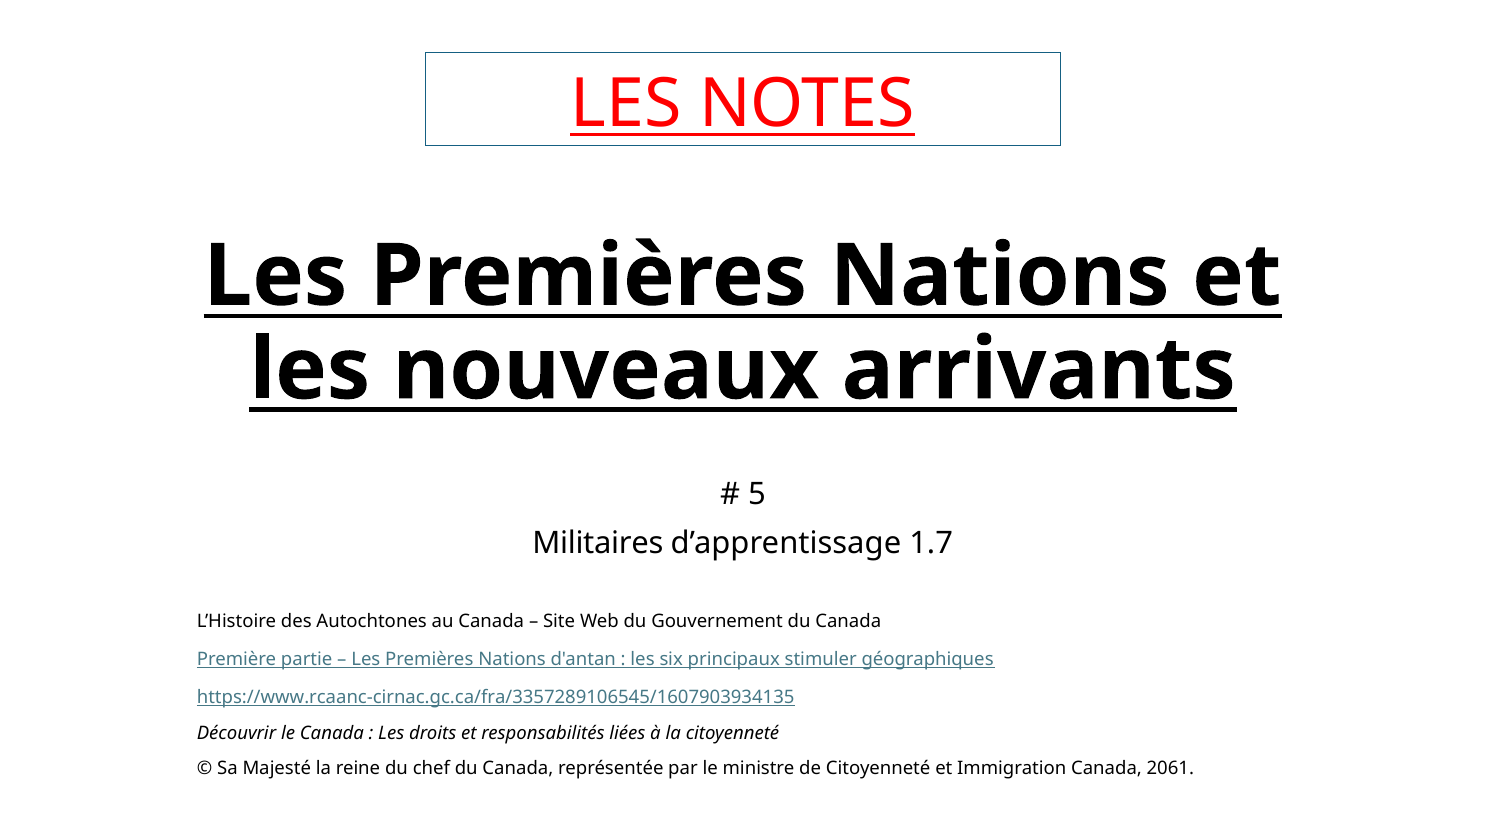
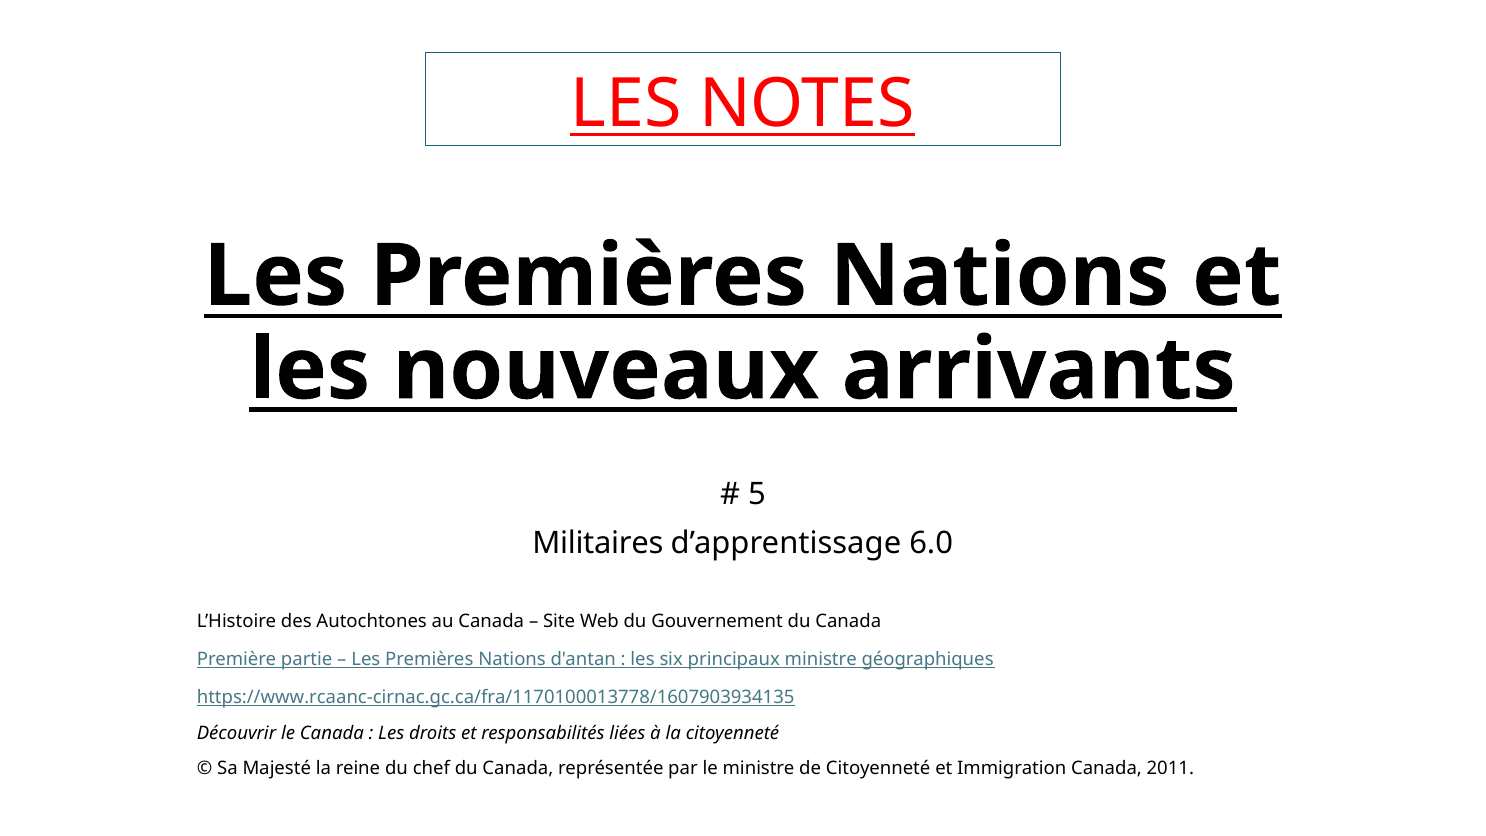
1.7: 1.7 -> 6.0 (931, 543)
principaux stimuler: stimuler -> ministre (821, 659)
https://www.rcaanc-cirnac.gc.ca/fra/3357289106545/1607903934135: https://www.rcaanc-cirnac.gc.ca/fra/3357289106545/1607903934135 -> https://www.rcaanc-cirnac.gc.ca/fra/1170100013778/1607903934135 (496, 697)
2061: 2061 -> 2011 (1170, 769)
